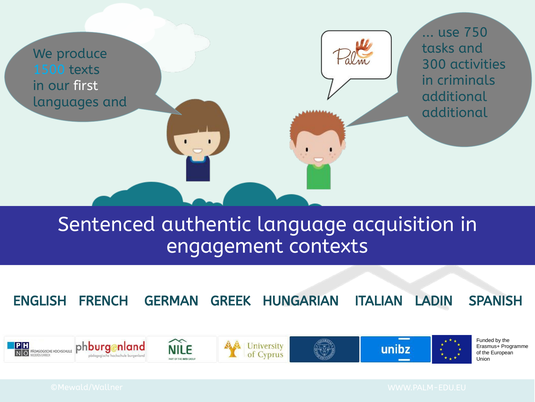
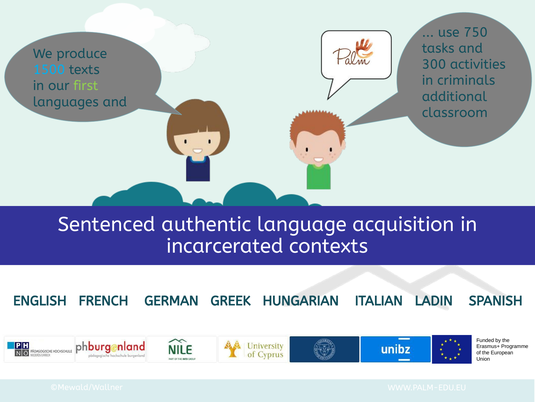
first colour: white -> light green (86, 86)
additional: additional -> classroom (455, 113)
engagement: engagement -> incarcerated (225, 246)
